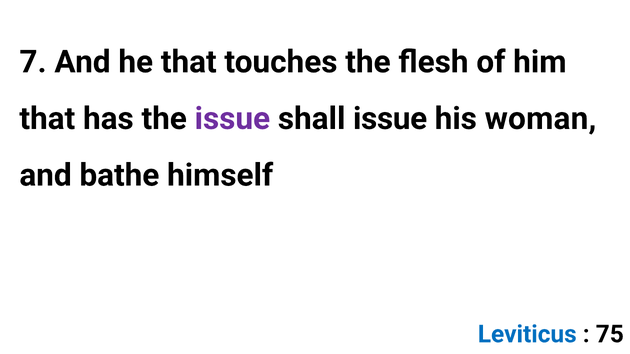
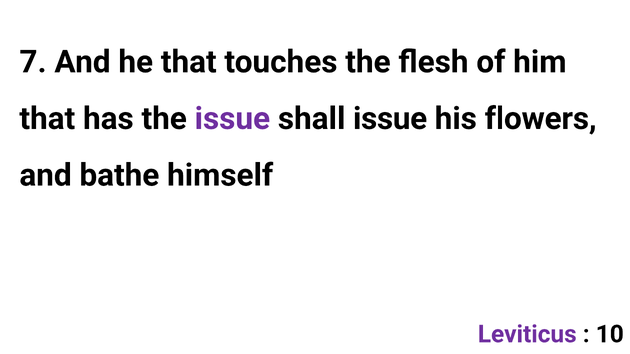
woman: woman -> flowers (541, 119)
Leviticus colour: blue -> purple (527, 335)
75: 75 -> 10 (610, 335)
